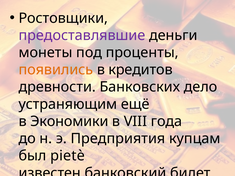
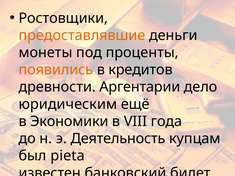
предоставлявшие colour: purple -> orange (82, 35)
Банковских: Банковских -> Аргентарии (140, 87)
устраняющим: устраняющим -> юридическим (68, 104)
Предприятия: Предприятия -> Деятельность (118, 139)
pietè: pietè -> pietа (68, 156)
